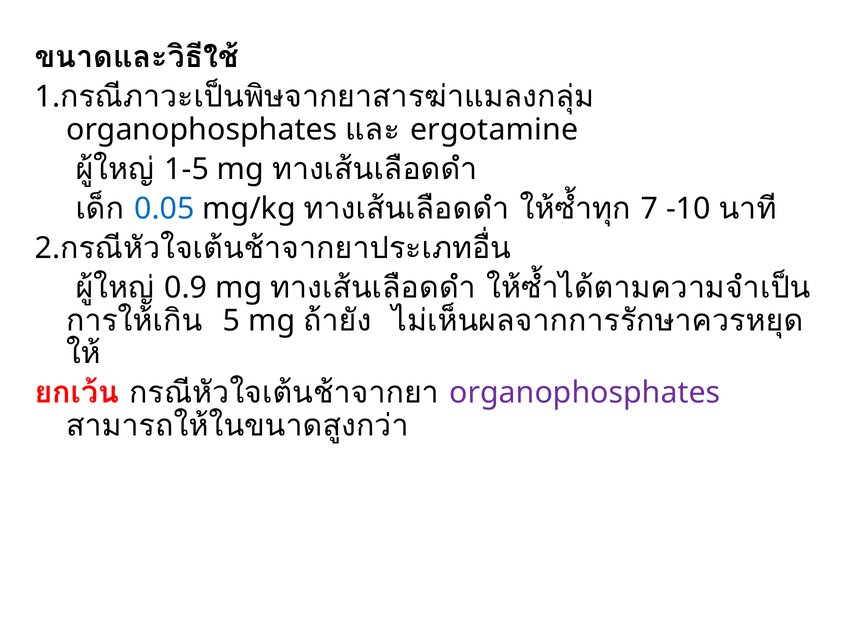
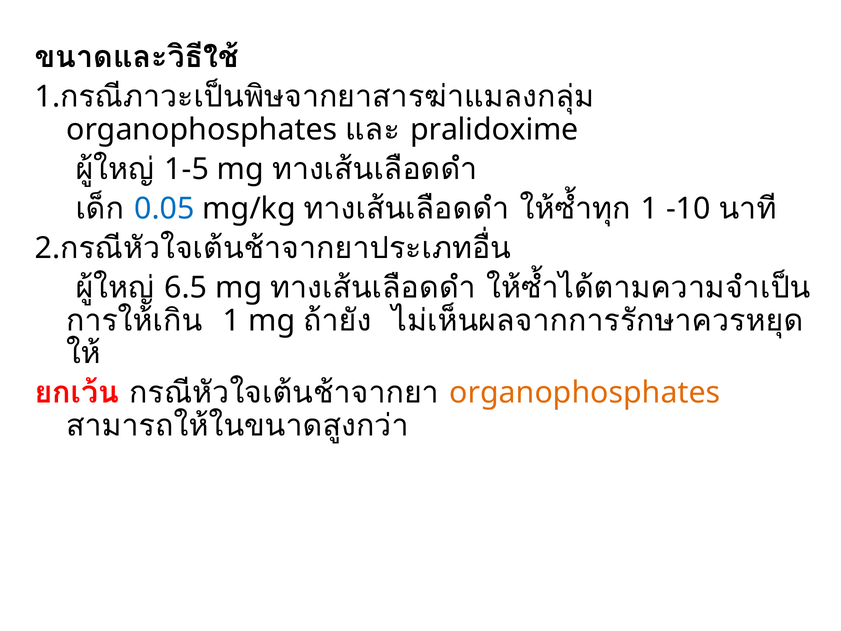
ergotamine: ergotamine -> pralidoxime (494, 130)
7: 7 -> 1 (650, 209)
0.9: 0.9 -> 6.5 (186, 288)
5: 5 -> 1 (232, 320)
organophosphates colour: purple -> orange (585, 393)
